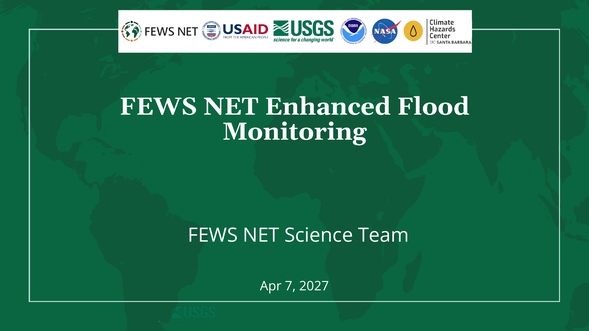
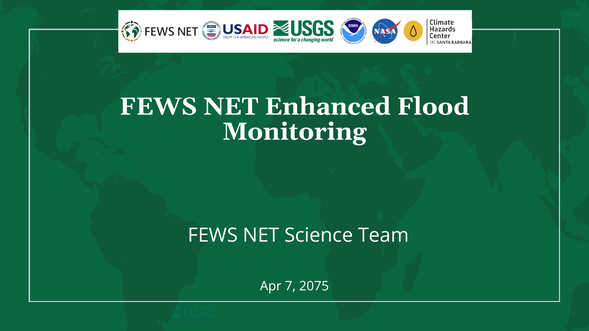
2027: 2027 -> 2075 (314, 286)
